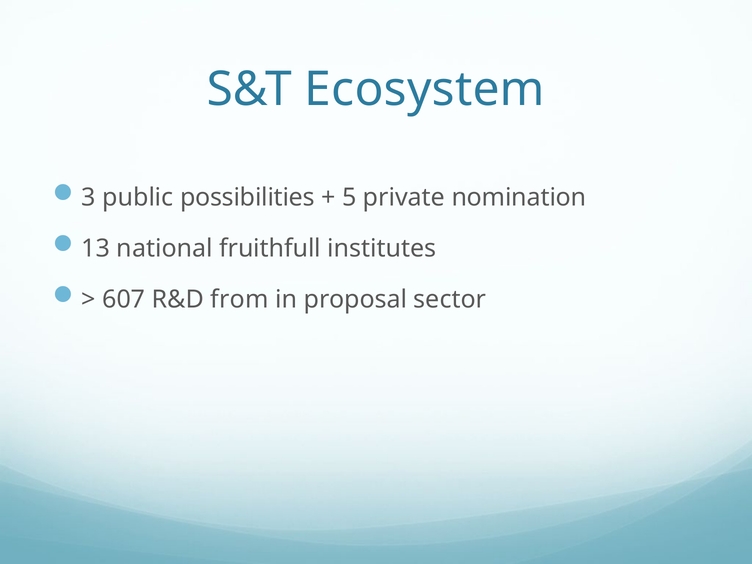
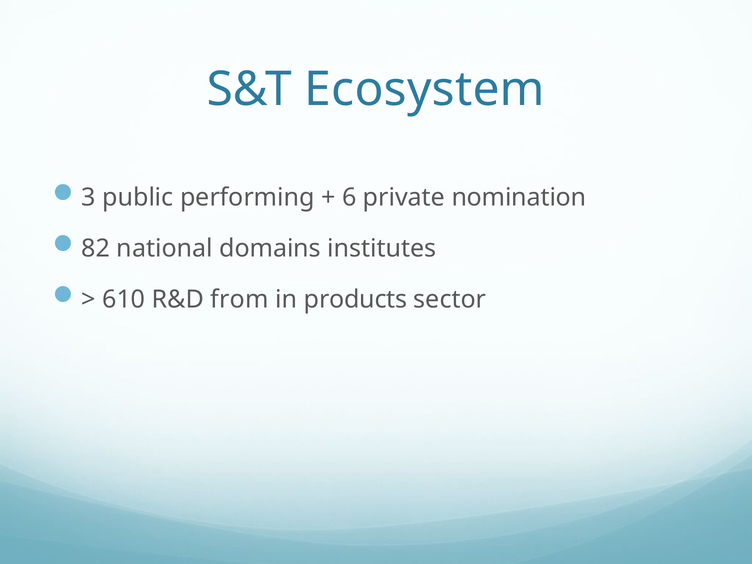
possibilities: possibilities -> performing (247, 197)
5: 5 -> 6 (349, 197)
13: 13 -> 82 (96, 248)
fruithfull: fruithfull -> domains (270, 248)
607: 607 -> 610 (124, 299)
proposal: proposal -> products (356, 299)
